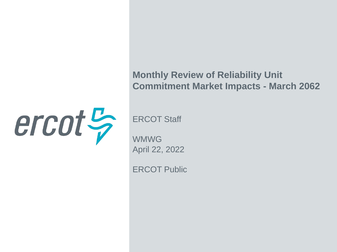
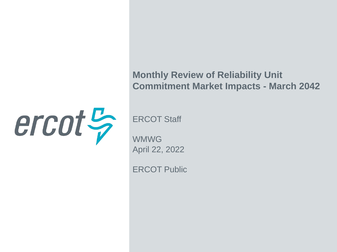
2062: 2062 -> 2042 (310, 87)
